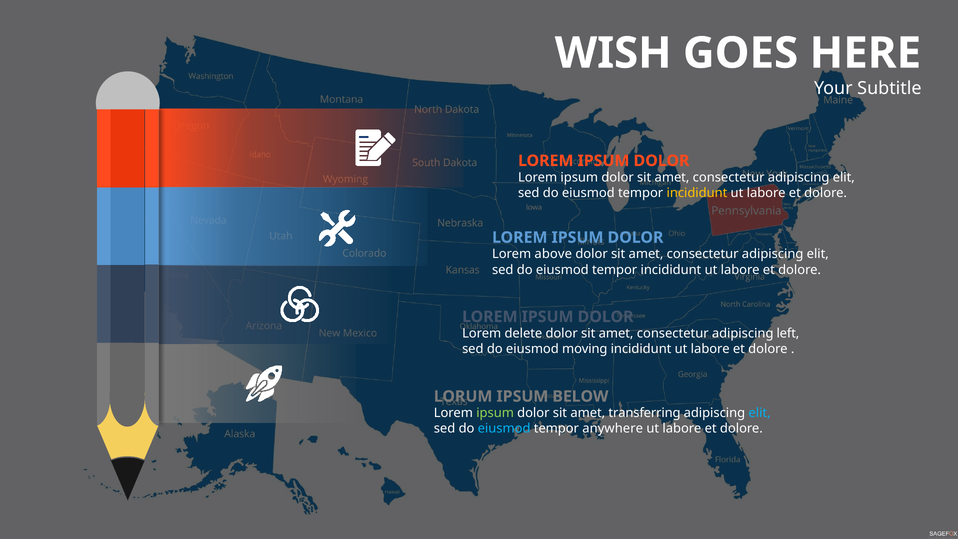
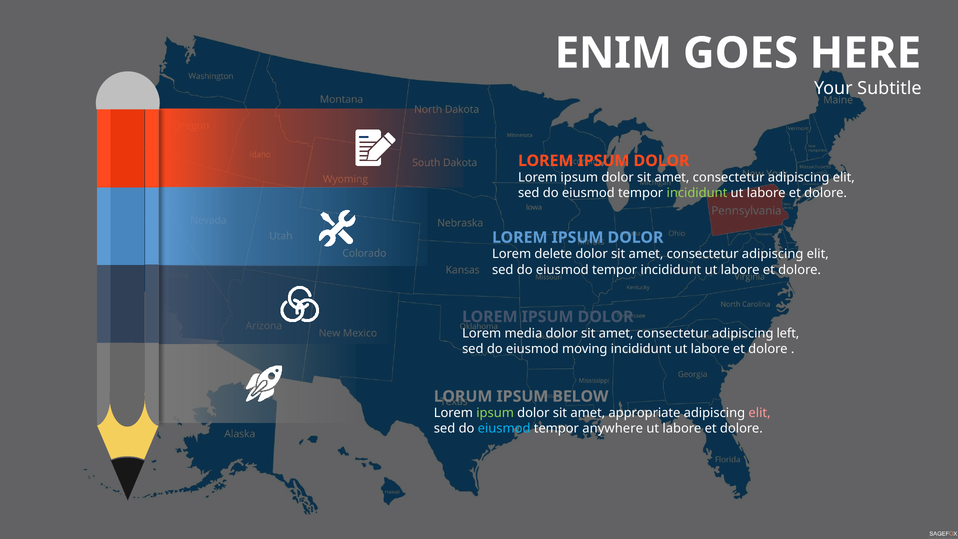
WISH: WISH -> ENIM (613, 53)
incididunt colour: yellow -> light green (697, 193)
above: above -> delete (553, 254)
delete: delete -> media (523, 333)
transferring: transferring -> appropriate (644, 413)
elit colour: light blue -> pink (760, 413)
